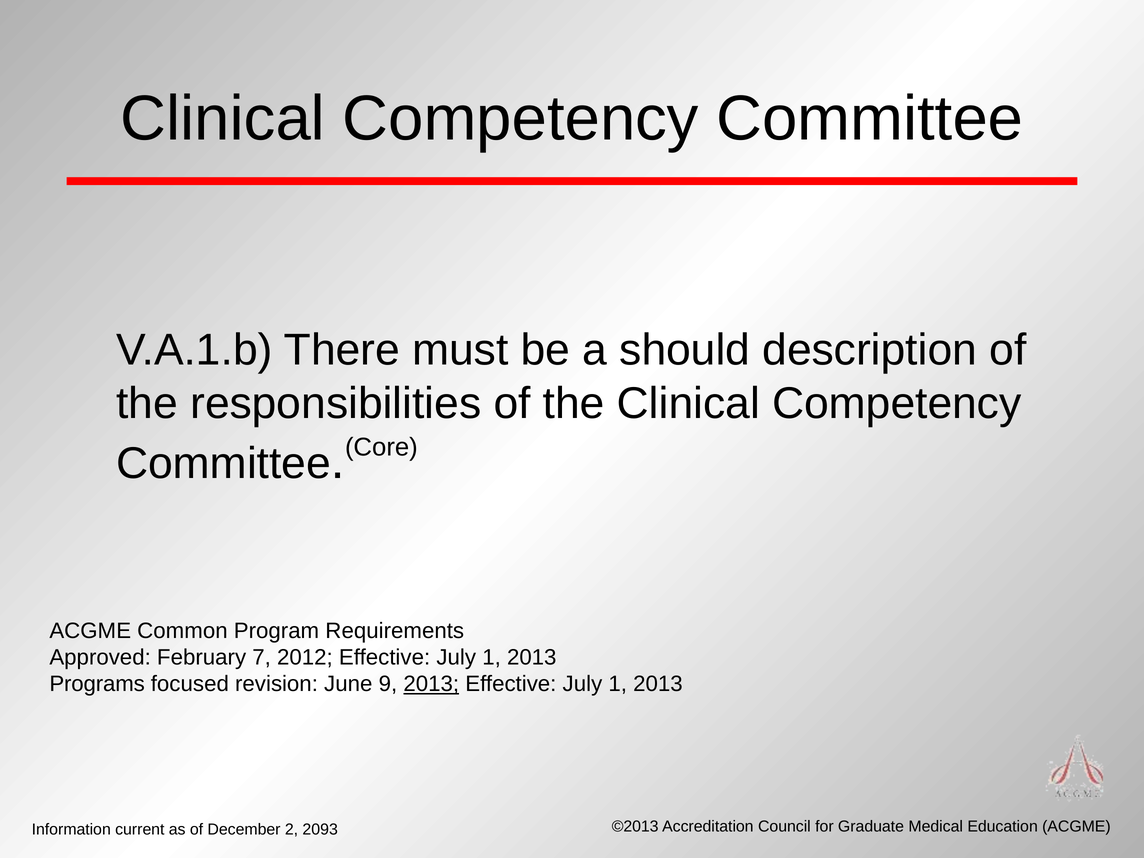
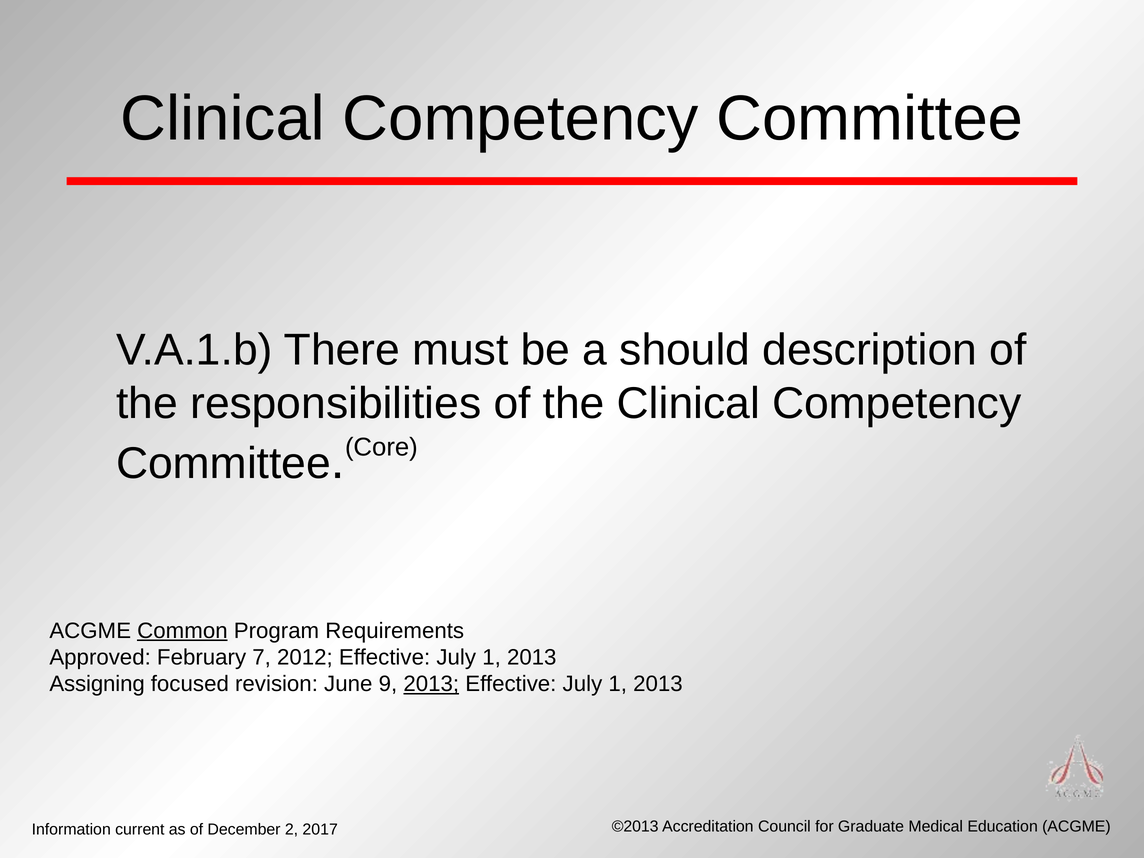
Common underline: none -> present (182, 631)
Programs: Programs -> Assigning (97, 684)
2093: 2093 -> 2017 (320, 830)
